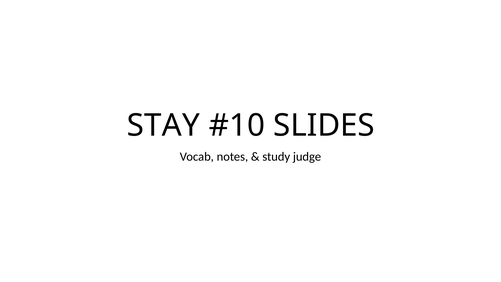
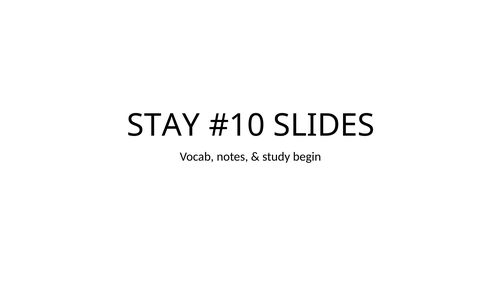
judge: judge -> begin (307, 157)
